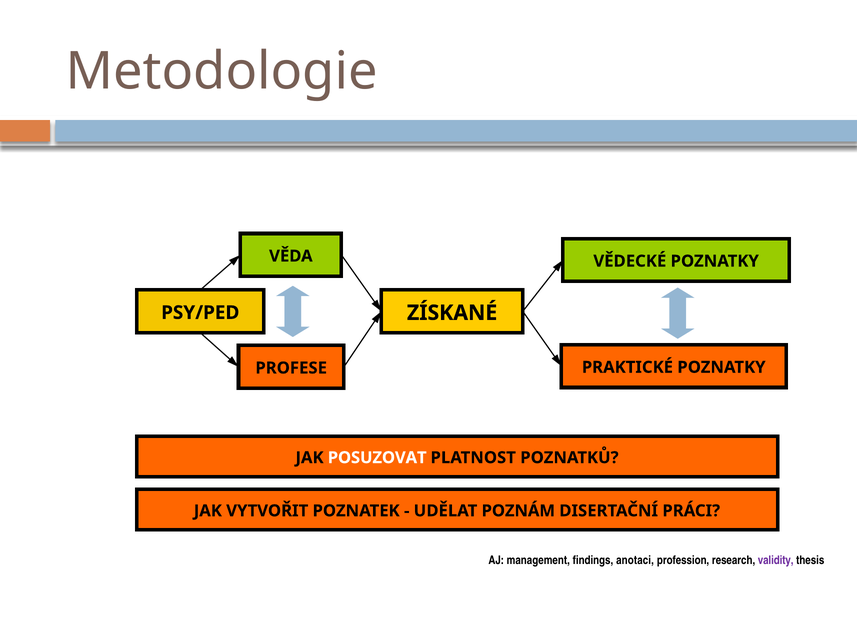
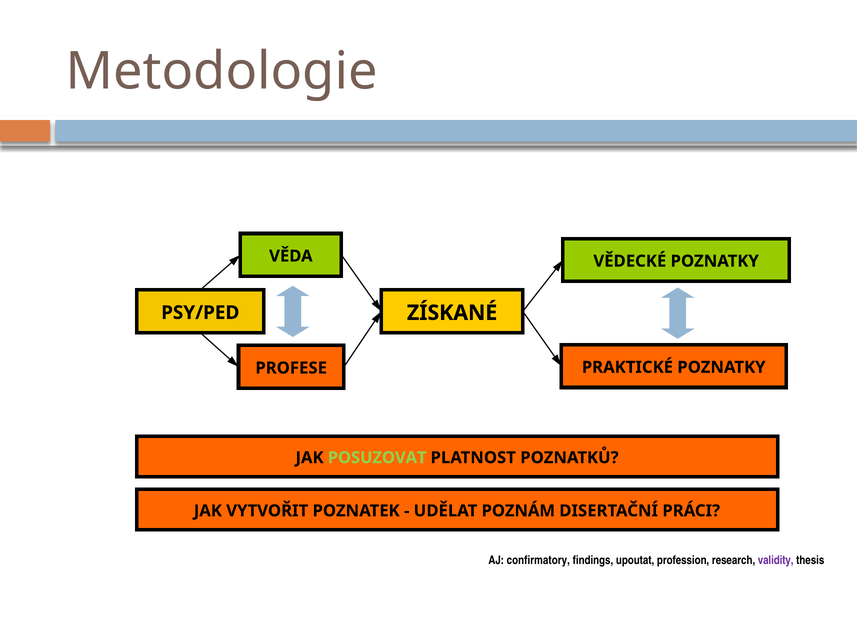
POSUZOVAT colour: white -> light green (377, 457)
management: management -> confirmatory (538, 560)
anotaci: anotaci -> upoutat (635, 560)
